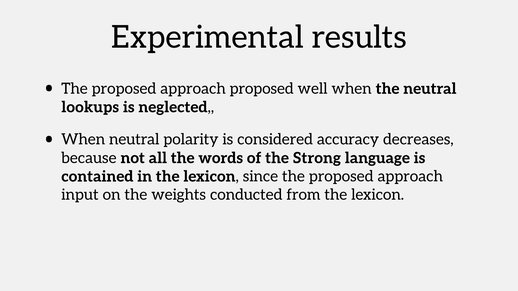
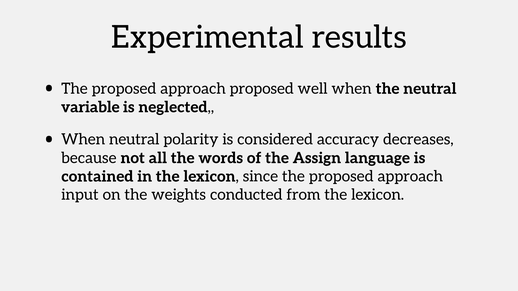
lookups: lookups -> variable (90, 107)
Strong: Strong -> Assign (317, 158)
